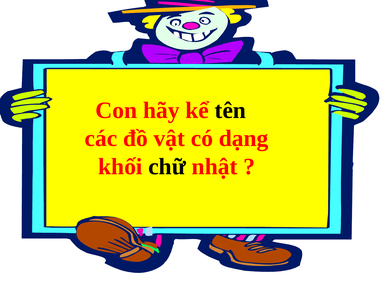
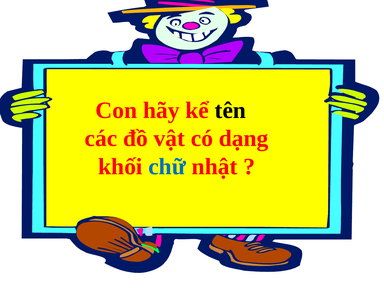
chữ colour: black -> blue (167, 167)
